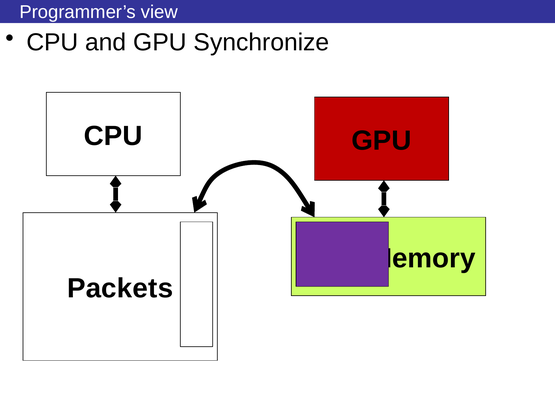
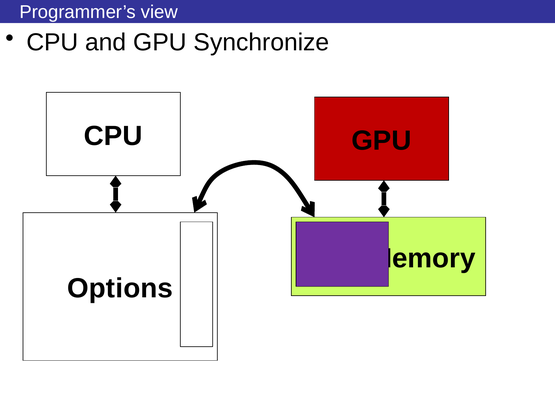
Packets: Packets -> Options (120, 289)
